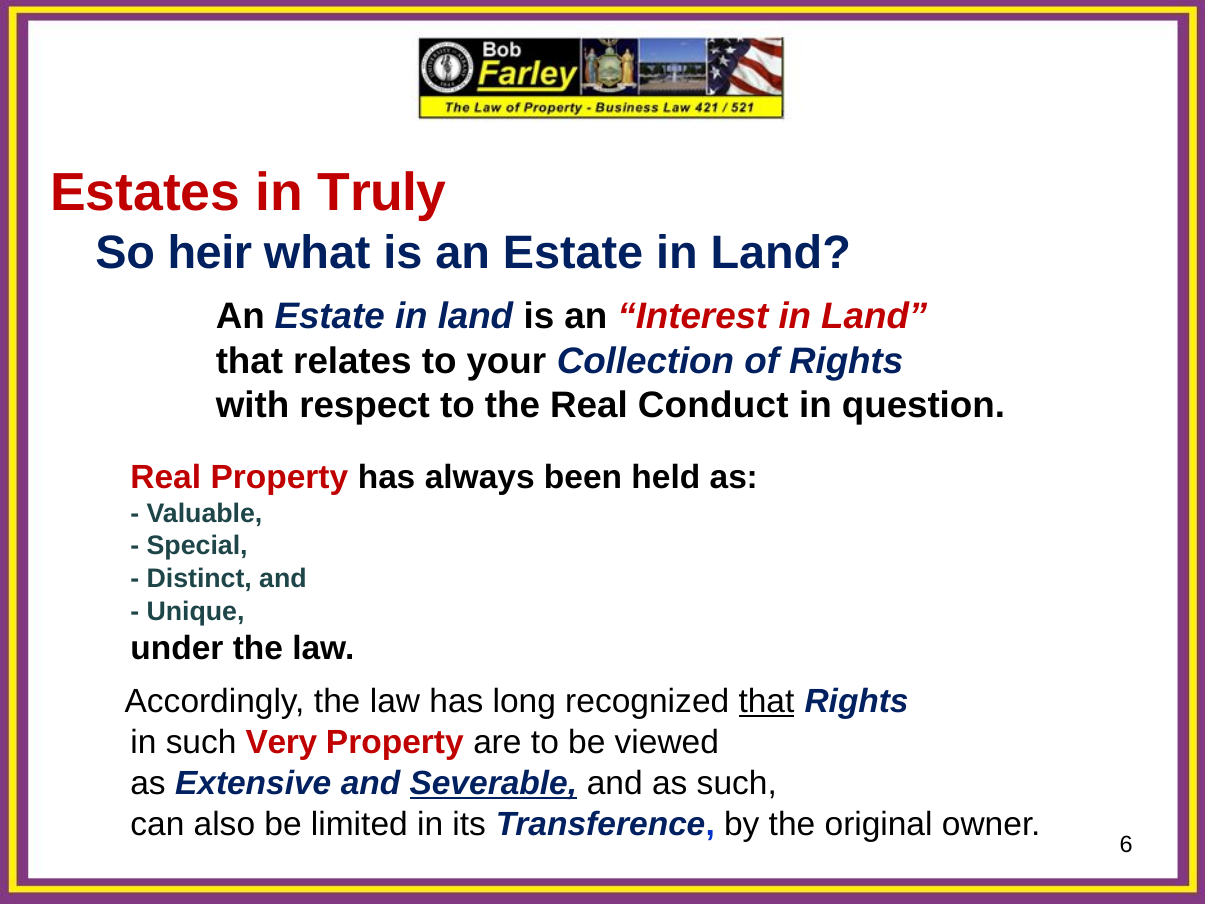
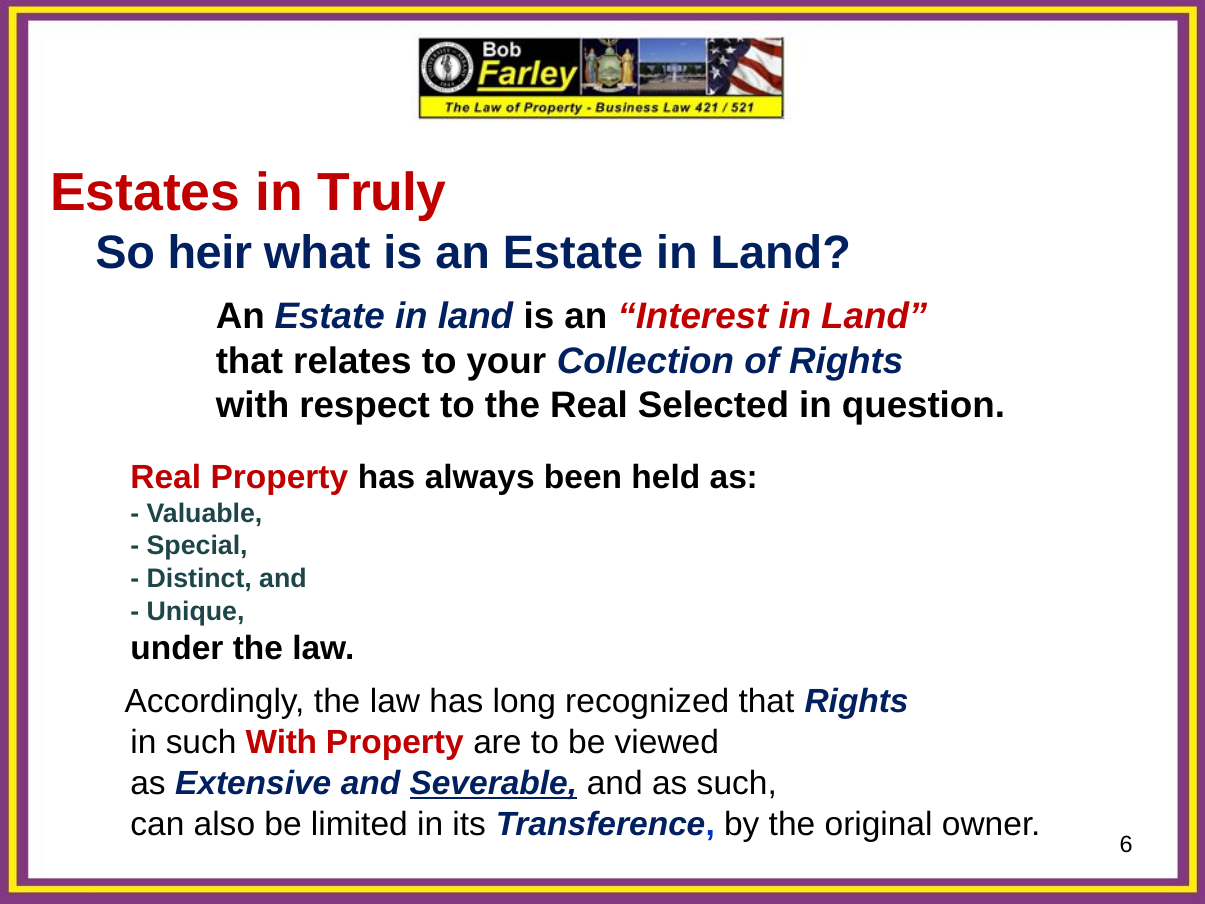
Conduct: Conduct -> Selected (713, 406)
that underline: present -> none (766, 701)
such Very: Very -> With (281, 742)
